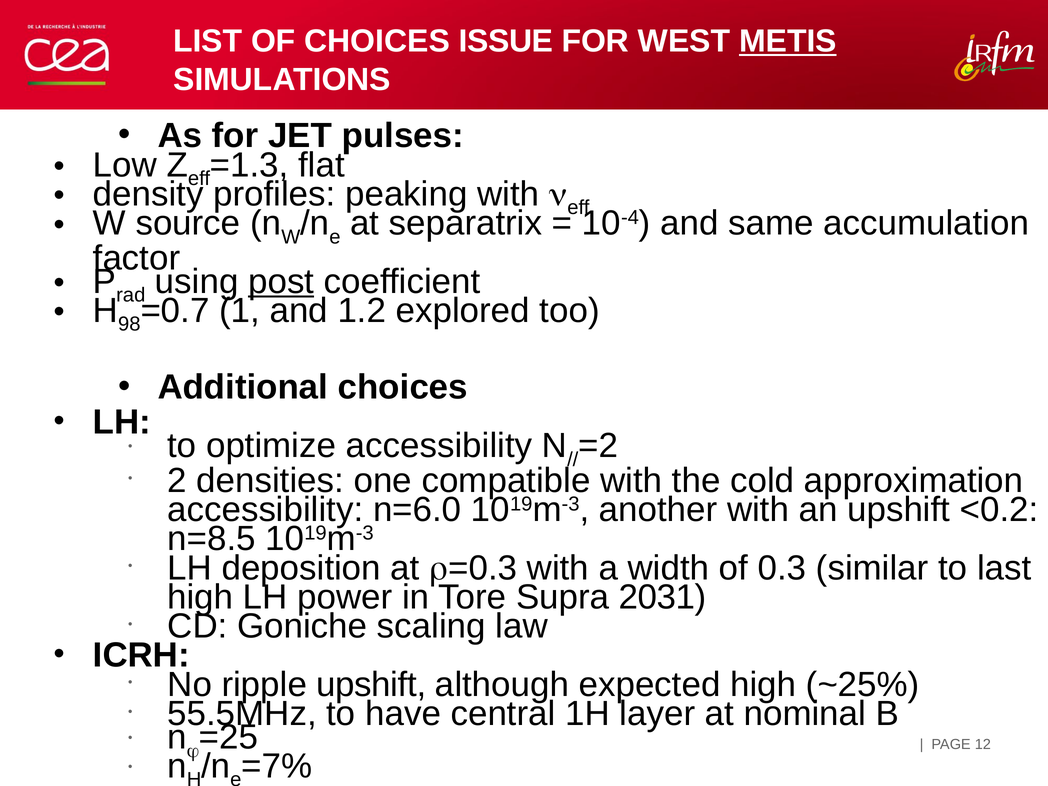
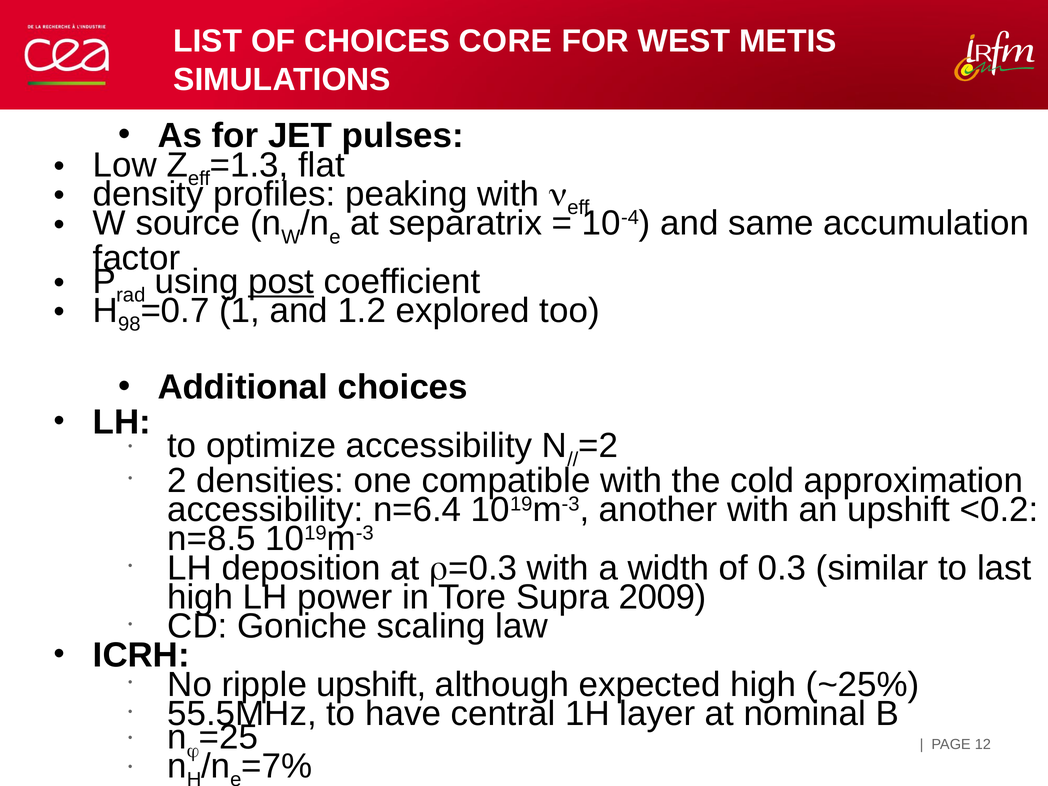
ISSUE: ISSUE -> CORE (506, 41)
METIS underline: present -> none (788, 41)
n=6.0: n=6.0 -> n=6.4 (417, 510)
2031: 2031 -> 2009 (662, 597)
